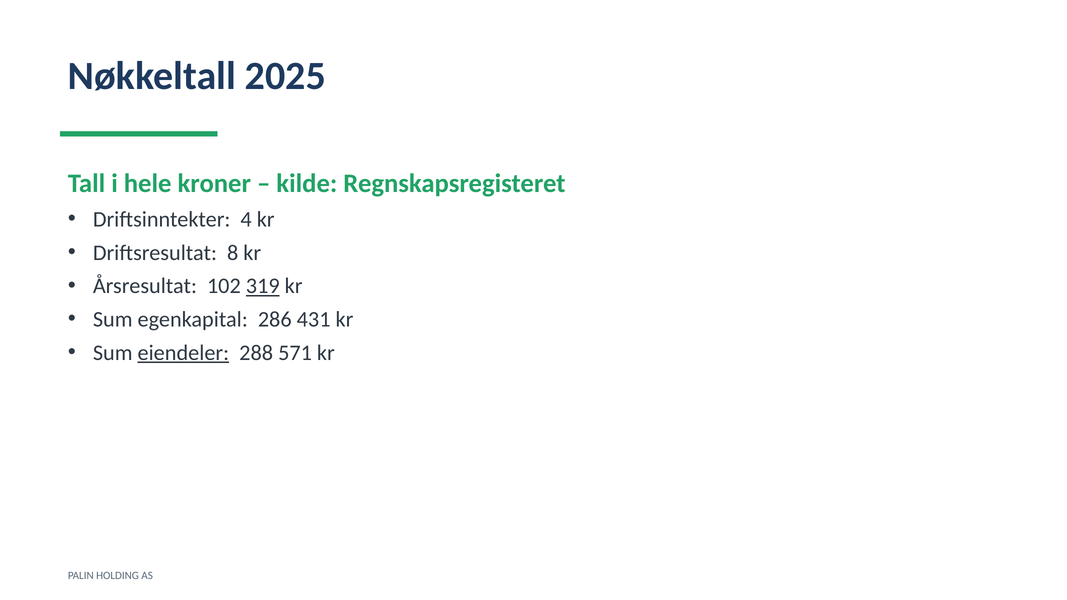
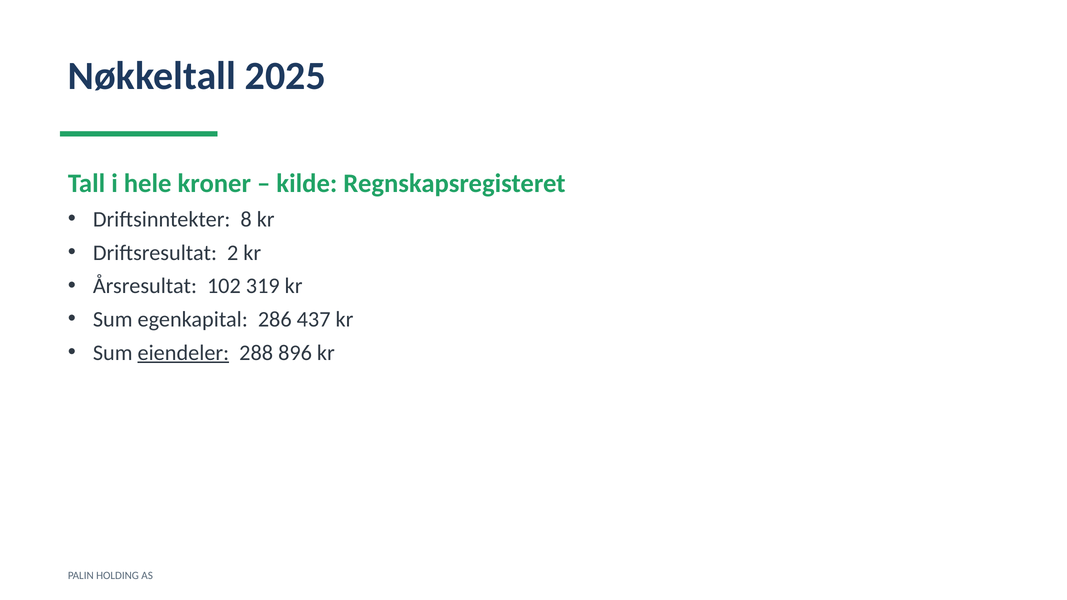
4: 4 -> 8 (246, 219)
8: 8 -> 2 (233, 253)
319 underline: present -> none (263, 286)
431: 431 -> 437 (314, 319)
571: 571 -> 896 (295, 353)
